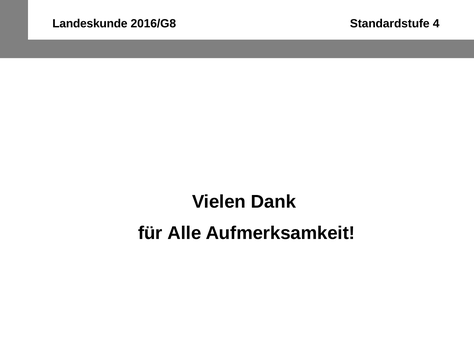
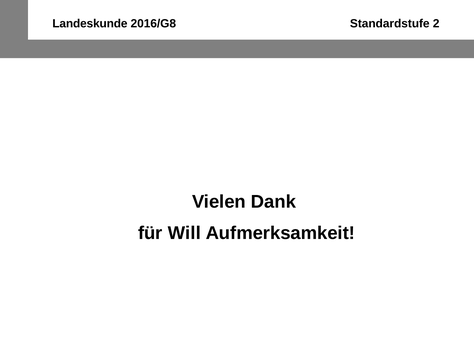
4: 4 -> 2 (436, 24)
Alle: Alle -> Will (184, 234)
